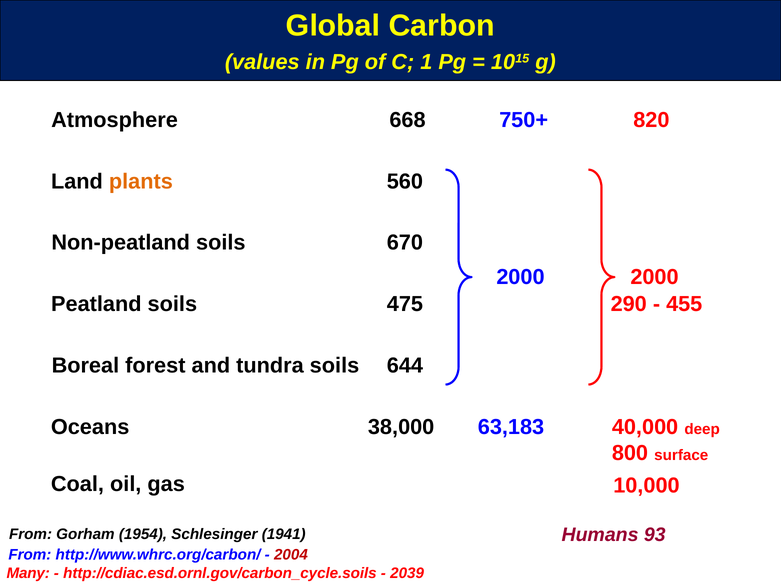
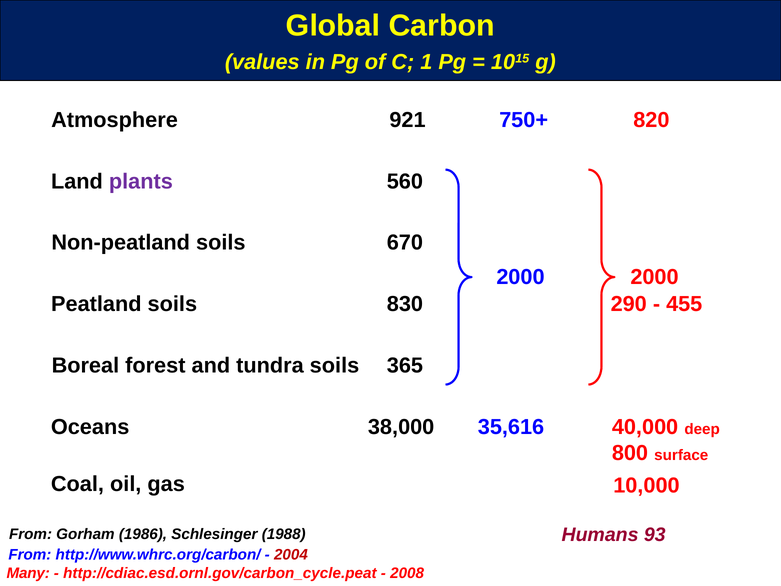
668: 668 -> 921 (407, 120)
plants colour: orange -> purple (141, 181)
475: 475 -> 830 (405, 304)
644: 644 -> 365 (405, 365)
63,183: 63,183 -> 35,616 (511, 427)
1954: 1954 -> 1986 (143, 534)
1941: 1941 -> 1988 (284, 534)
http://cdiac.esd.ornl.gov/carbon_cycle.soils: http://cdiac.esd.ornl.gov/carbon_cycle.soils -> http://cdiac.esd.ornl.gov/carbon_cycle.peat (220, 573)
2039: 2039 -> 2008 (407, 573)
